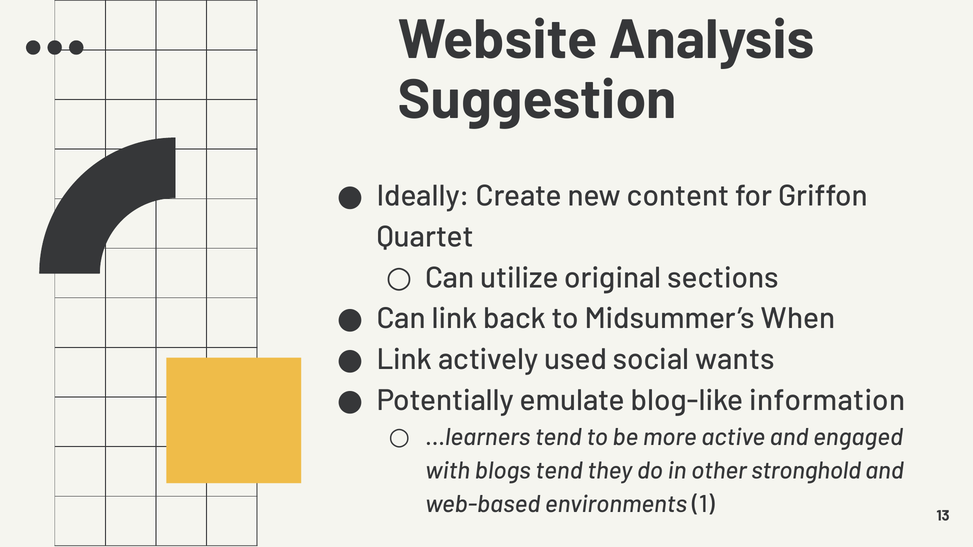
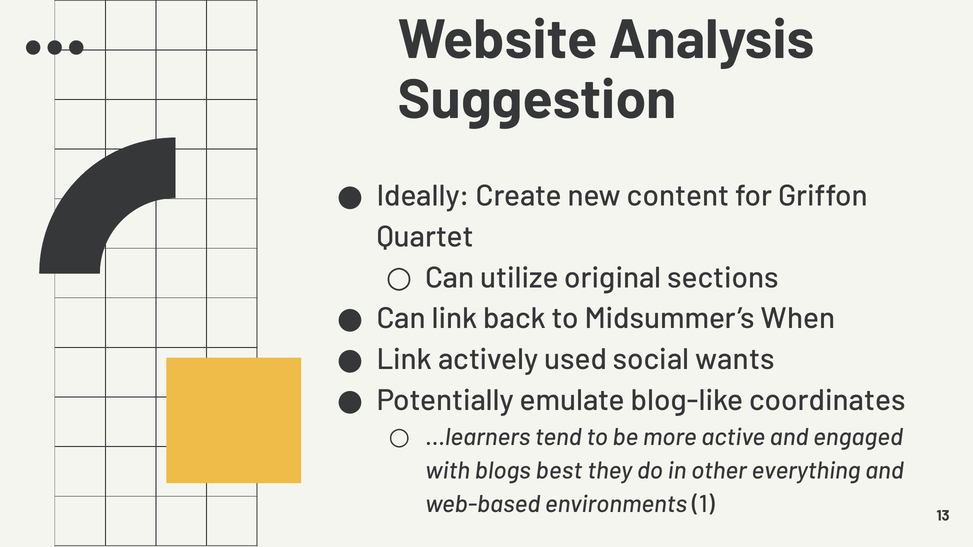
information: information -> coordinates (827, 401)
blogs tend: tend -> best (559, 471)
stronghold: stronghold -> everything (806, 471)
